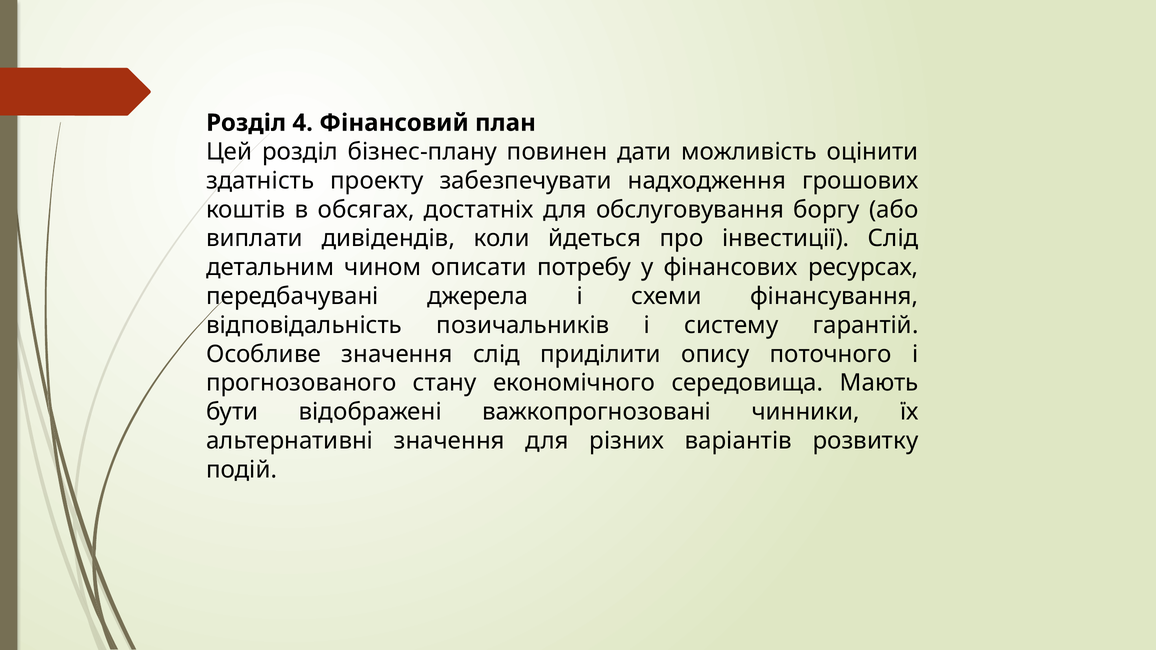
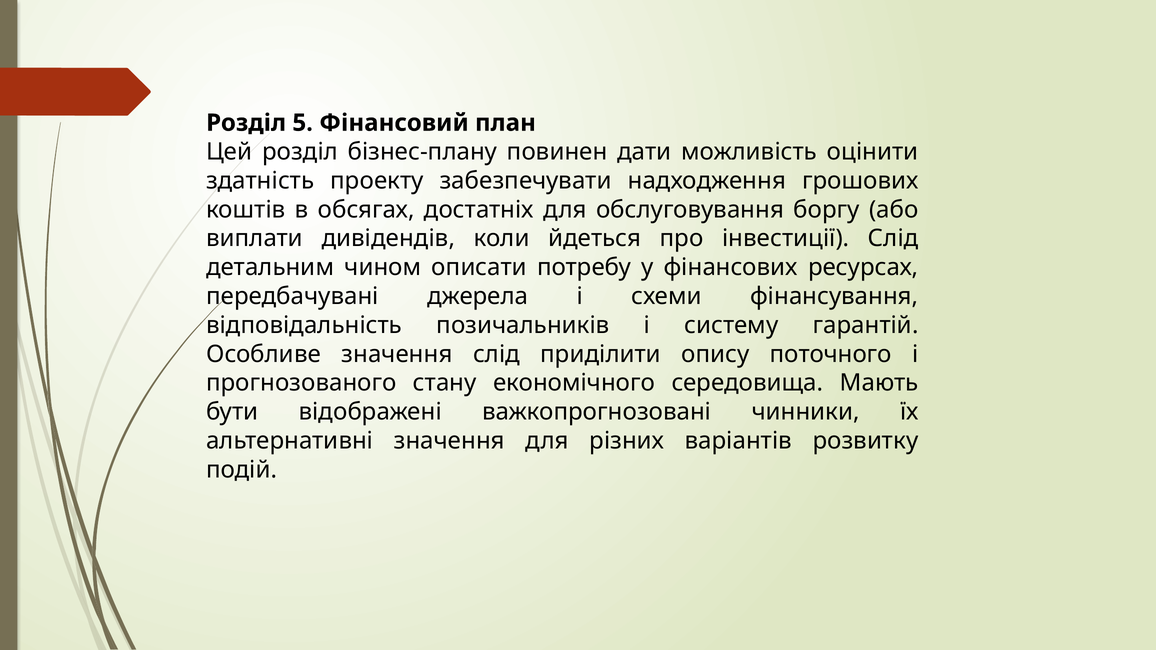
4: 4 -> 5 (303, 123)
